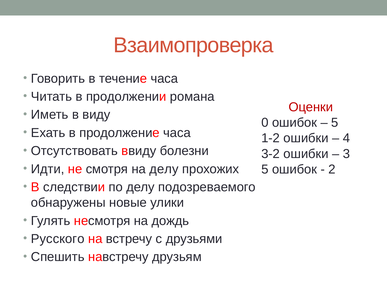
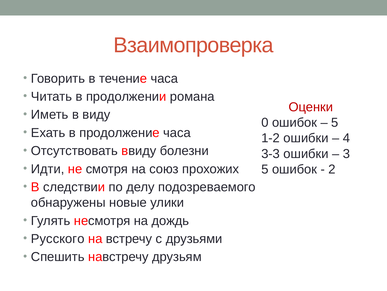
3-2: 3-2 -> 3-3 (271, 153)
на делу: делу -> союз (164, 169)
